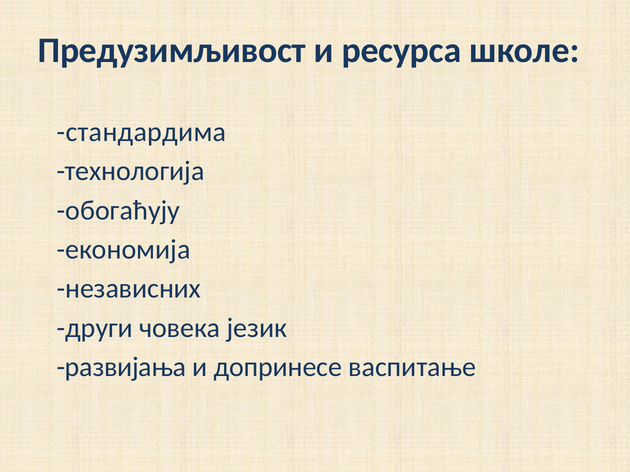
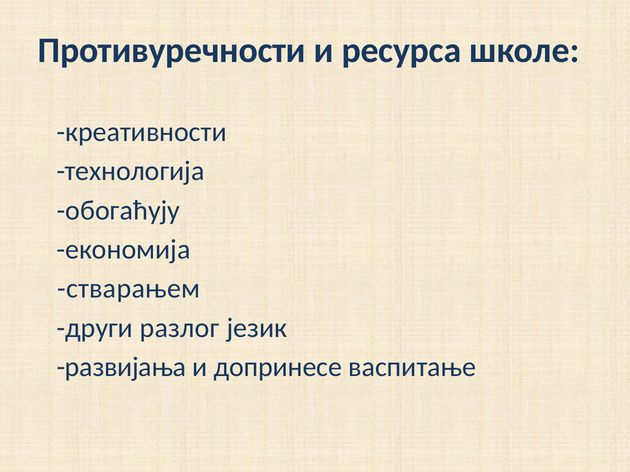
Предузимљивост: Предузимљивост -> Противуречности (172, 51)
стандардима: стандардима -> креативности (142, 132)
независних: независних -> стварањем (129, 289)
човека: човека -> разлог (180, 328)
